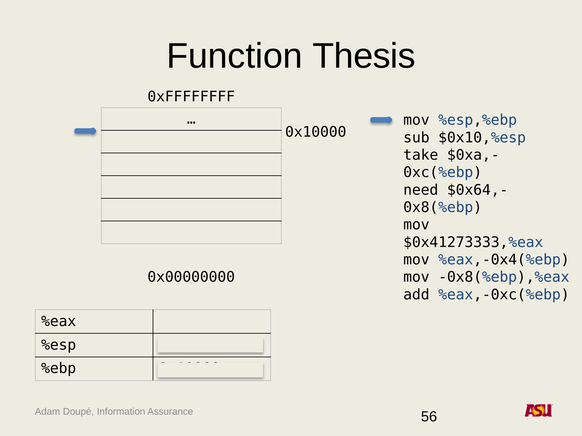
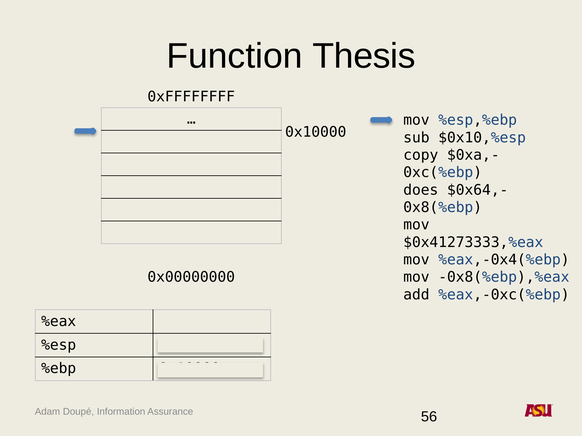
take: take -> copy (421, 155)
need: need -> does (421, 190)
